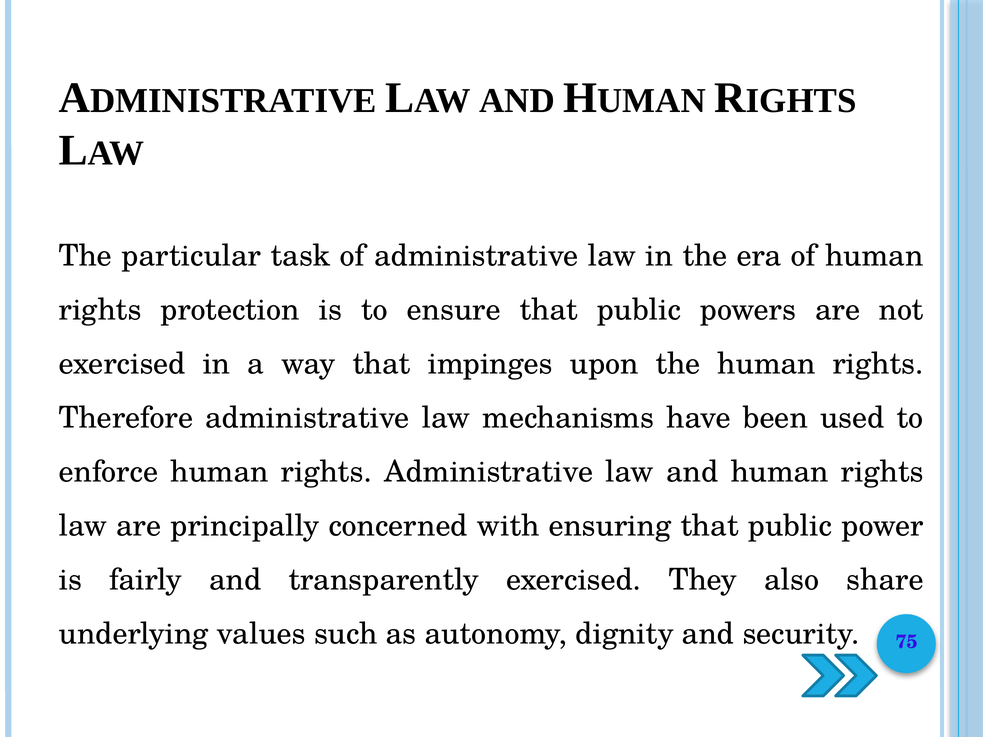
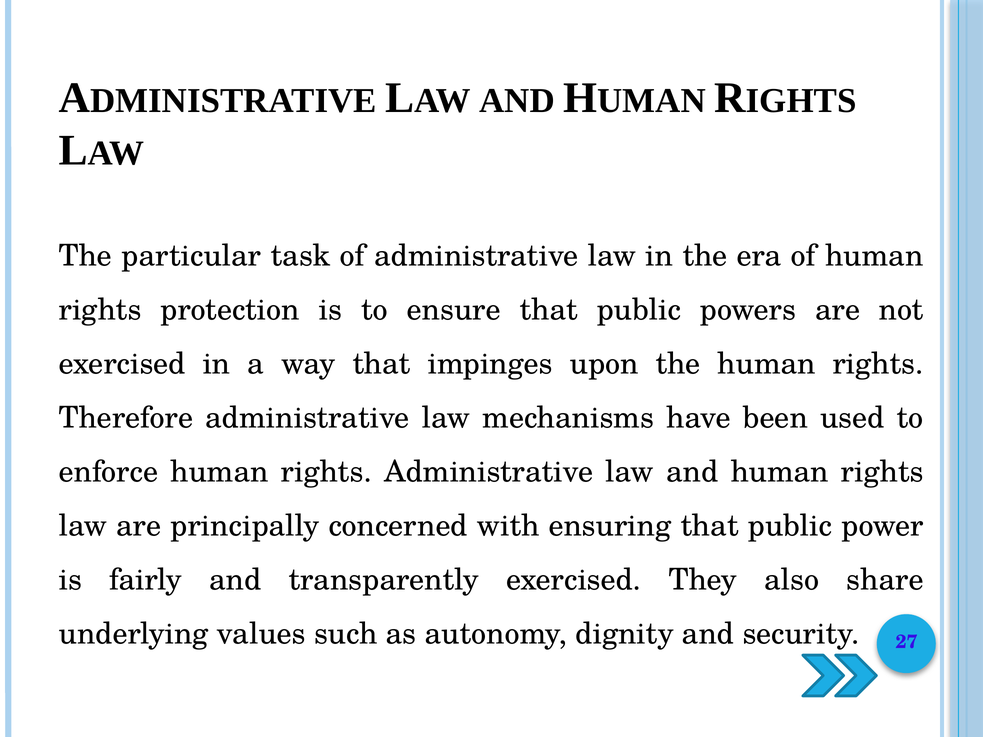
75: 75 -> 27 (907, 642)
